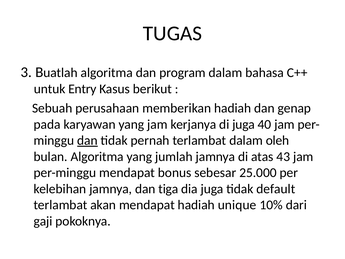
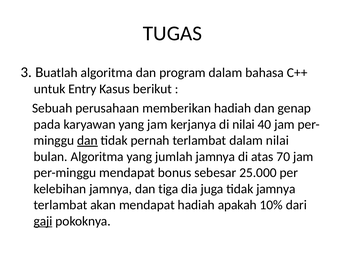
di juga: juga -> nilai (244, 124)
dalam oleh: oleh -> nilai (277, 140)
43: 43 -> 70 (283, 156)
tidak default: default -> jamnya (276, 189)
unique: unique -> apakah (237, 205)
gaji underline: none -> present (43, 221)
